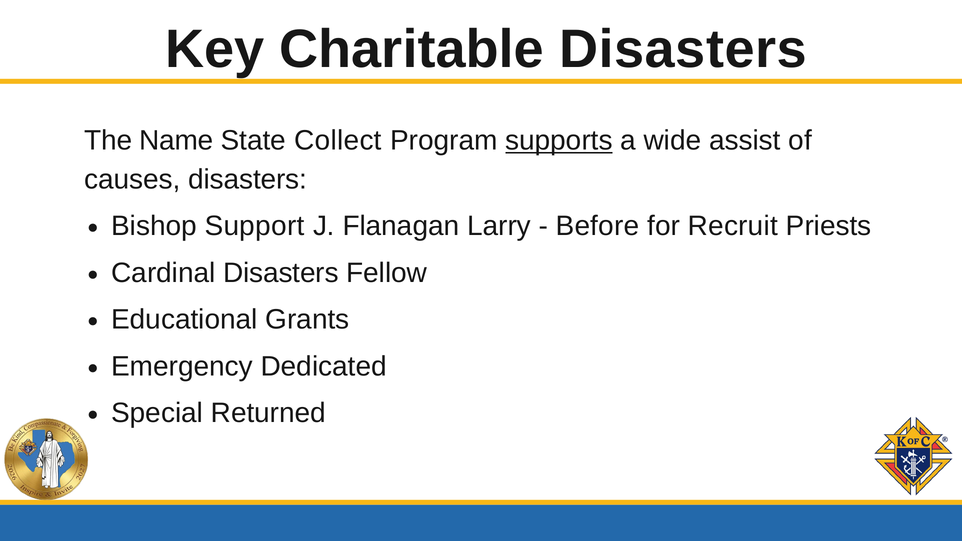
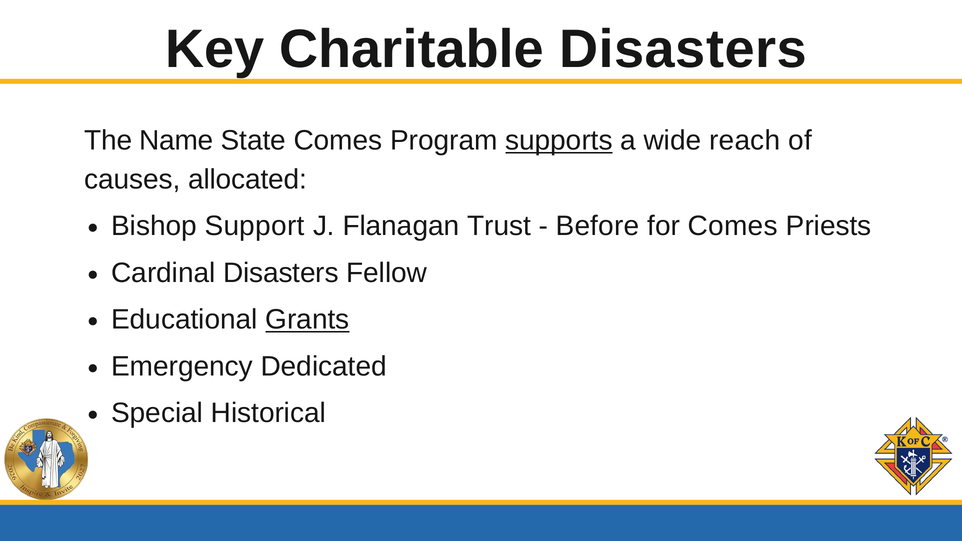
State Collect: Collect -> Comes (338, 141)
assist: assist -> reach (745, 141)
causes disasters: disasters -> allocated (248, 179)
Larry: Larry -> Trust (499, 226)
for Recruit: Recruit -> Comes (733, 226)
Grants underline: none -> present (307, 320)
Returned: Returned -> Historical (268, 413)
